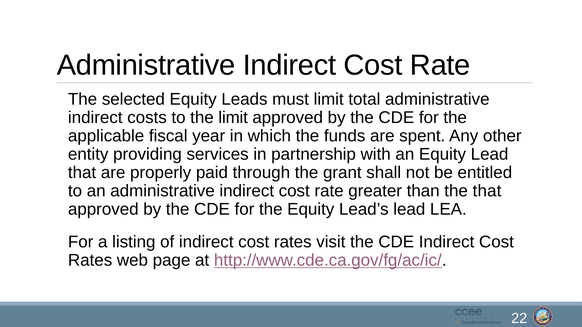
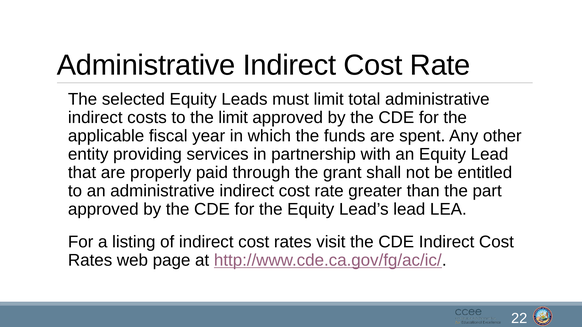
the that: that -> part (487, 191)
